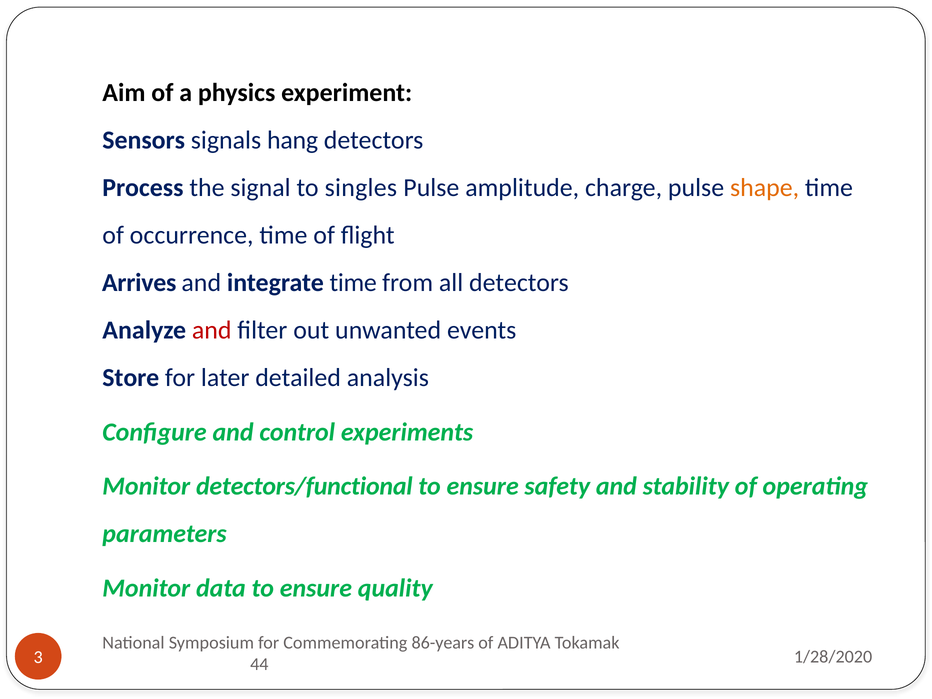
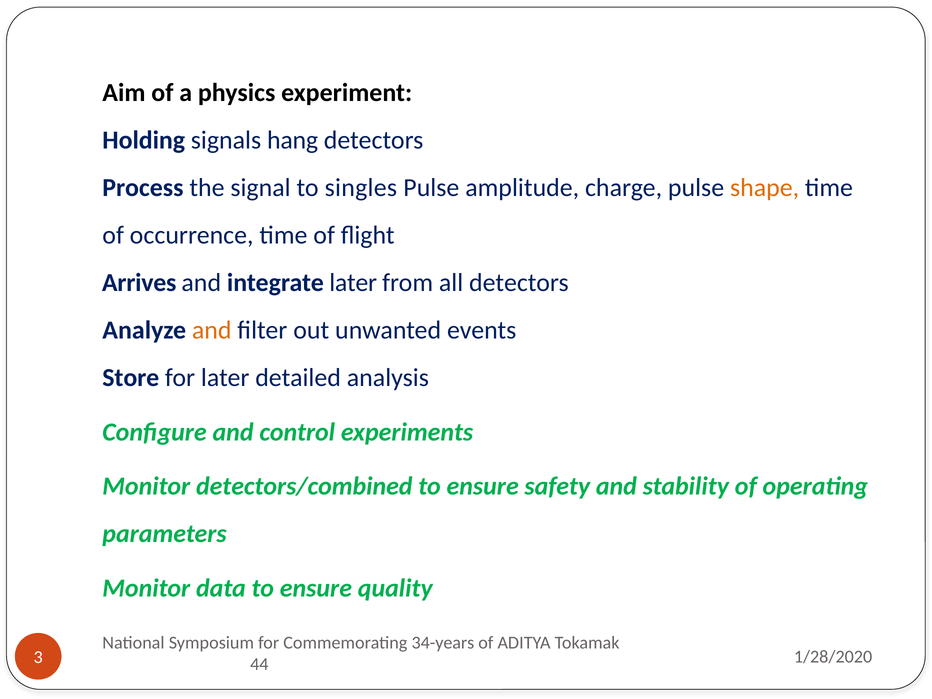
Sensors: Sensors -> Holding (144, 140)
integrate time: time -> later (353, 283)
and colour: red -> orange (212, 330)
detectors/functional: detectors/functional -> detectors/combined (304, 486)
86-years: 86-years -> 34-years (443, 643)
